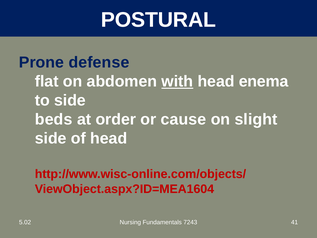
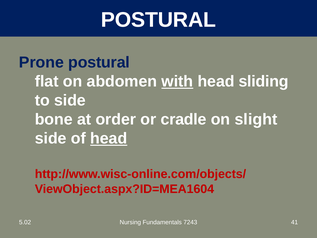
Prone defense: defense -> postural (99, 62)
enema: enema -> sliding (264, 81)
beds: beds -> bone (54, 119)
cause: cause -> cradle (184, 119)
head underline: none -> present (109, 138)
